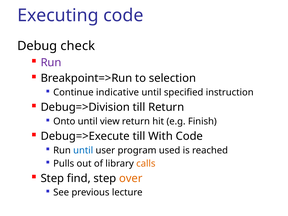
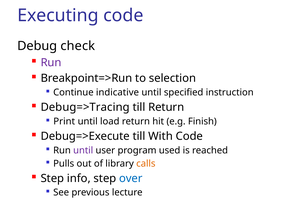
Debug=>Division: Debug=>Division -> Debug=>Tracing (85, 107)
Onto: Onto -> Print (64, 121)
view: view -> load (110, 121)
until colour: blue -> purple (83, 150)
find: find -> info (79, 178)
over colour: orange -> blue (131, 178)
